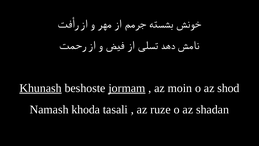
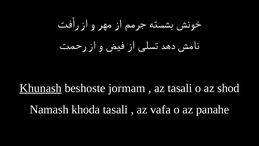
jormam underline: present -> none (127, 88)
az moin: moin -> tasali (180, 88)
ruze: ruze -> vafa (160, 109)
shadan: shadan -> panahe (213, 109)
